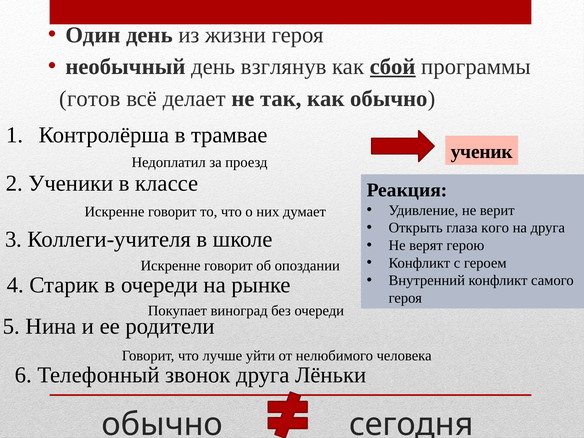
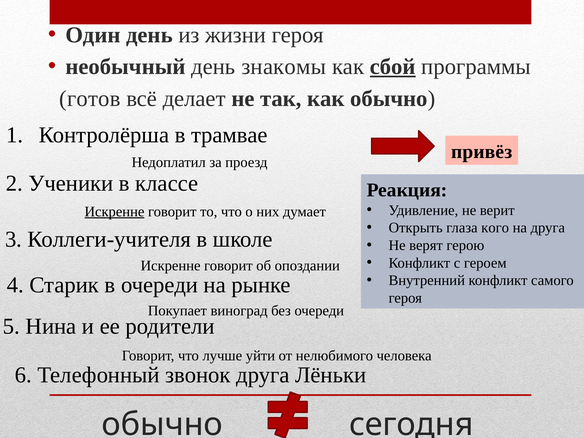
взглянув: взглянув -> знакомы (284, 67)
ученик: ученик -> привёз (482, 152)
Искренне underline: none -> present (114, 212)
